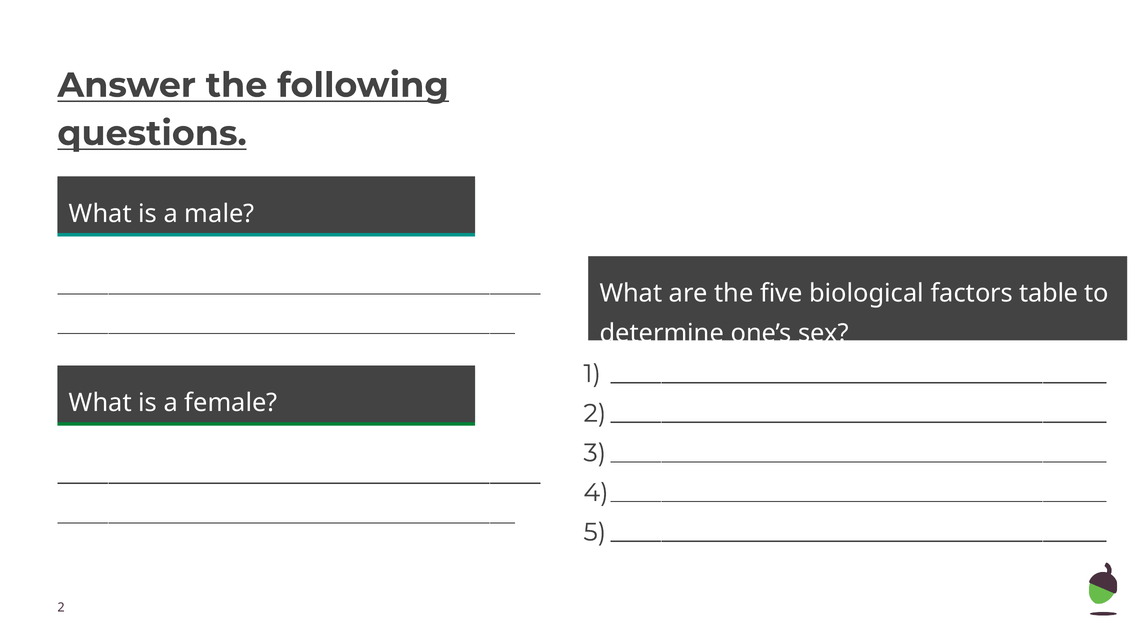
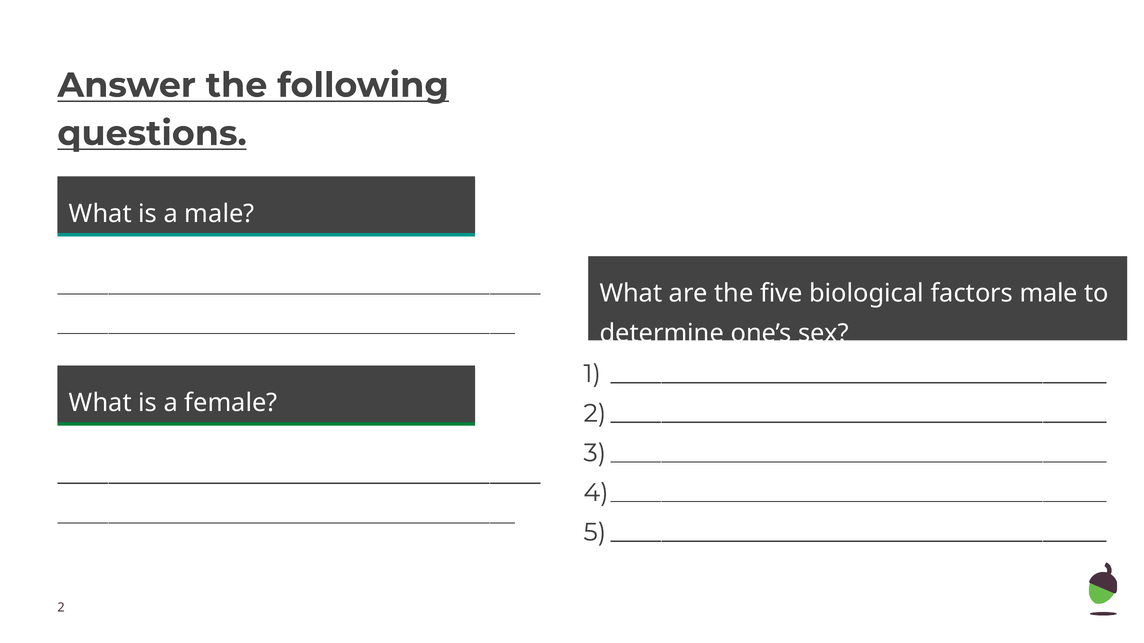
factors table: table -> male (1049, 294)
